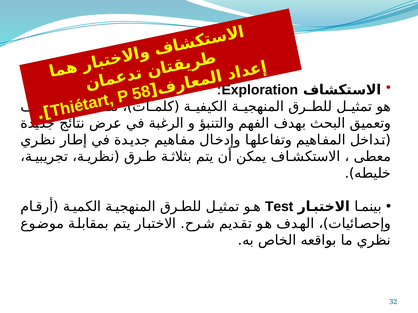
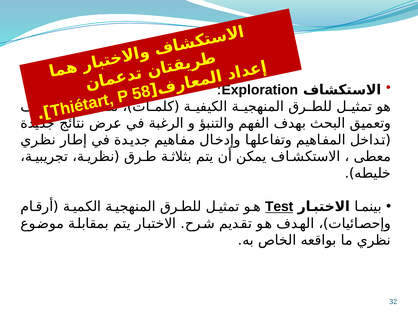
Test underline: none -> present (279, 207)
